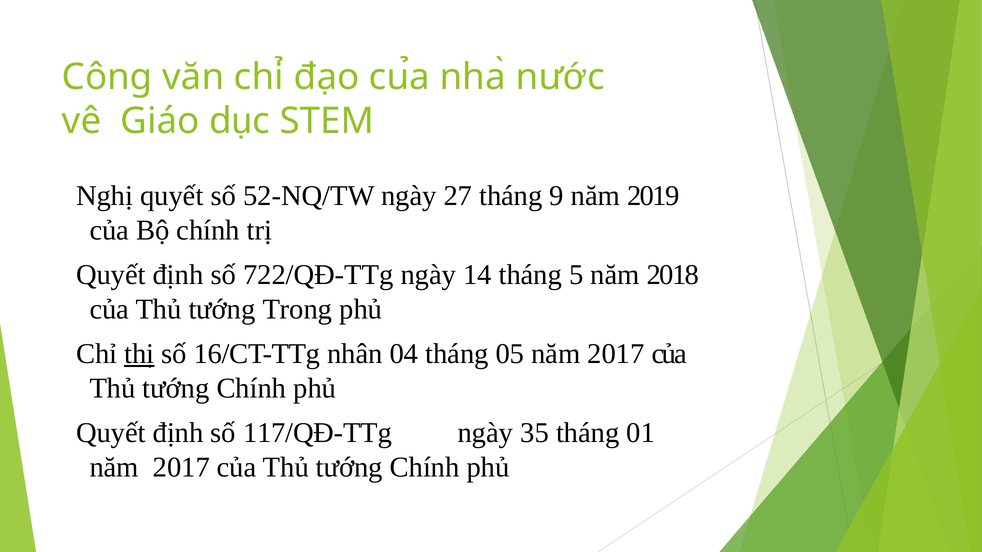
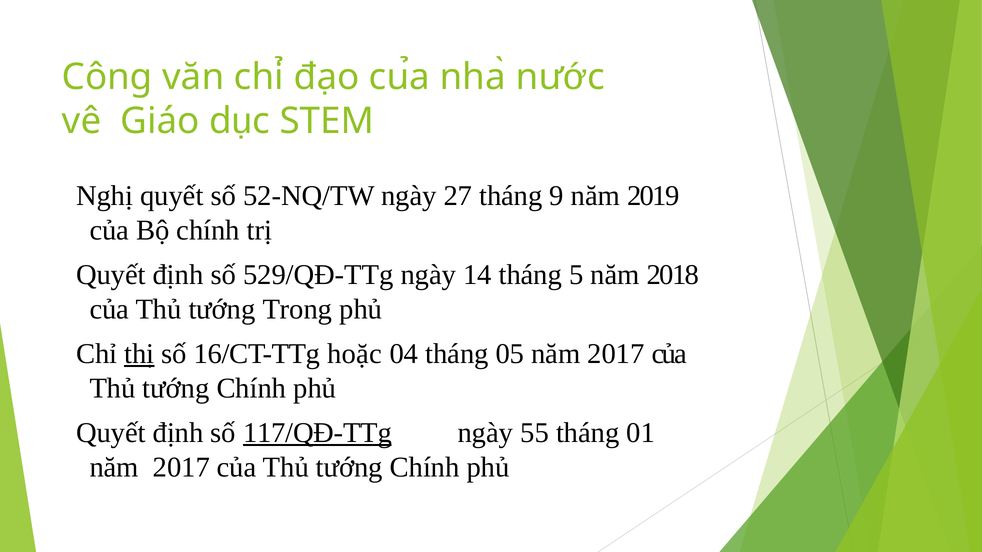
722/QĐ-TTg: 722/QĐ-TTg -> 529/QĐ-TTg (318, 275)
nhân: nhân -> hoặc (355, 354)
117/QĐ-TTg underline: none -> present (318, 433)
35: 35 -> 55 (535, 433)
